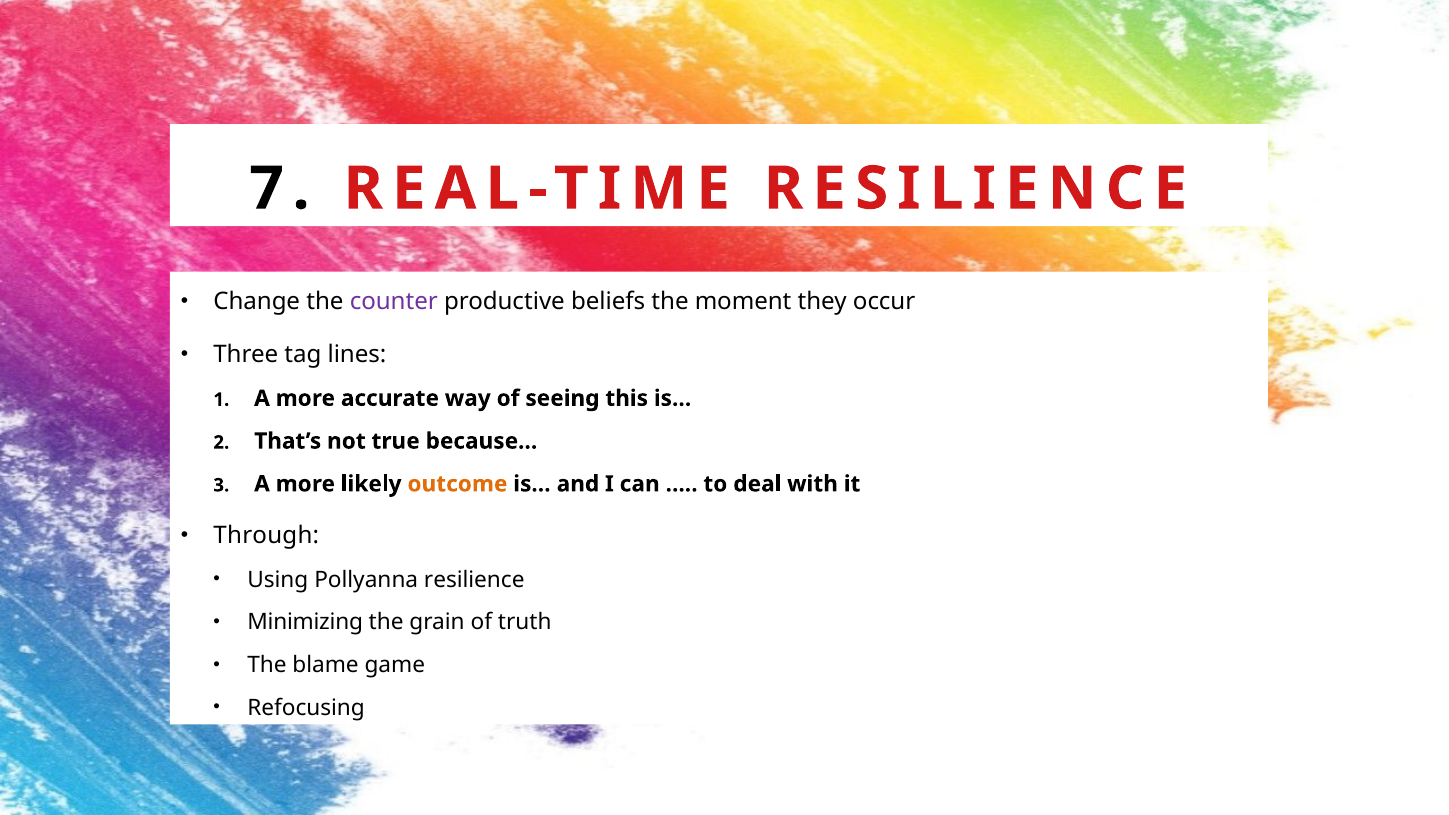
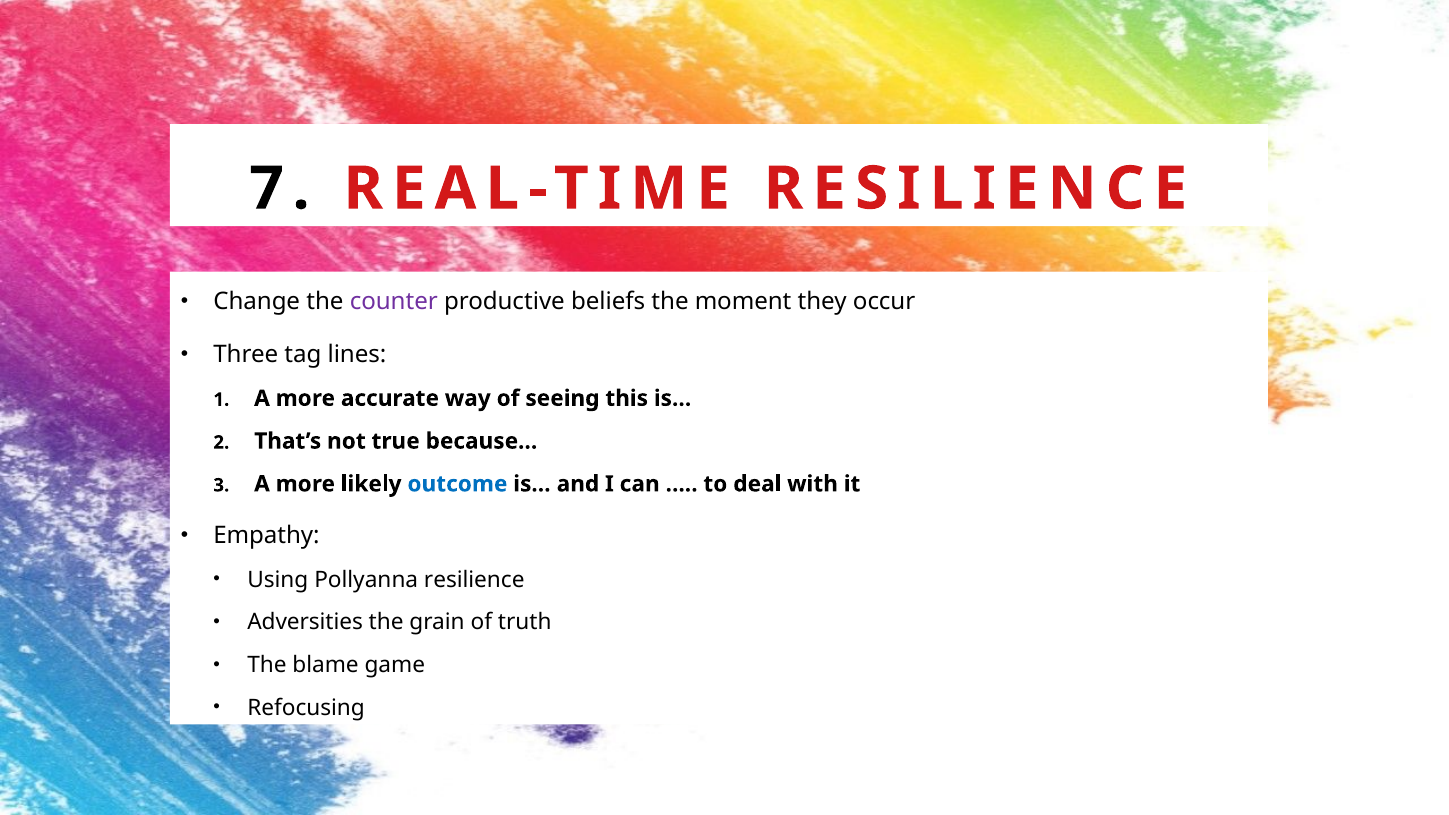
outcome colour: orange -> blue (457, 484)
Through: Through -> Empathy (266, 536)
Minimizing: Minimizing -> Adversities (305, 622)
